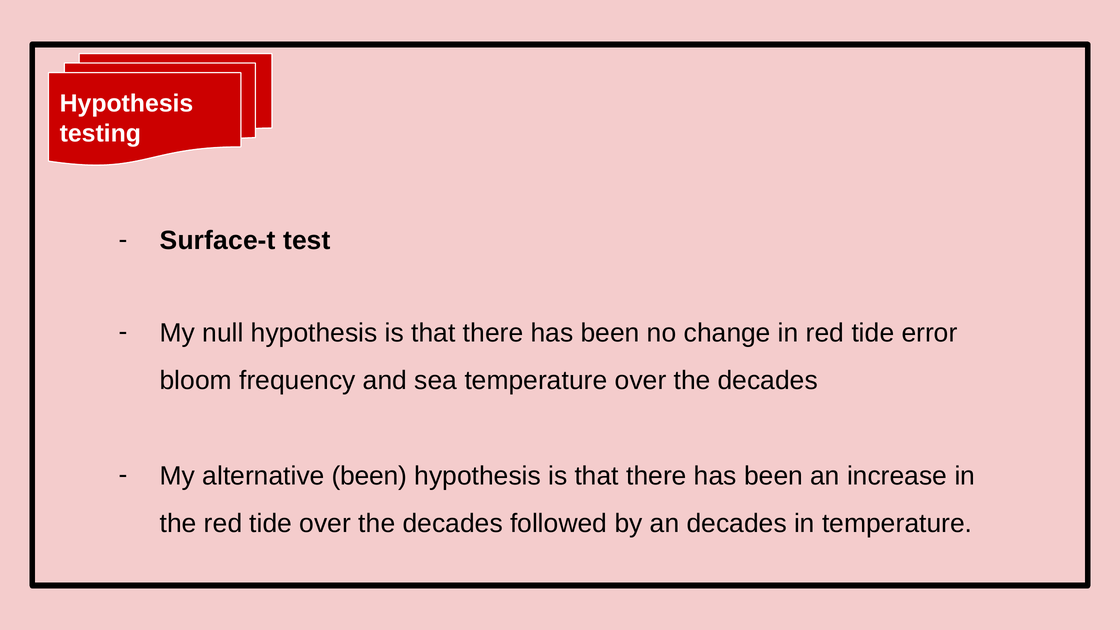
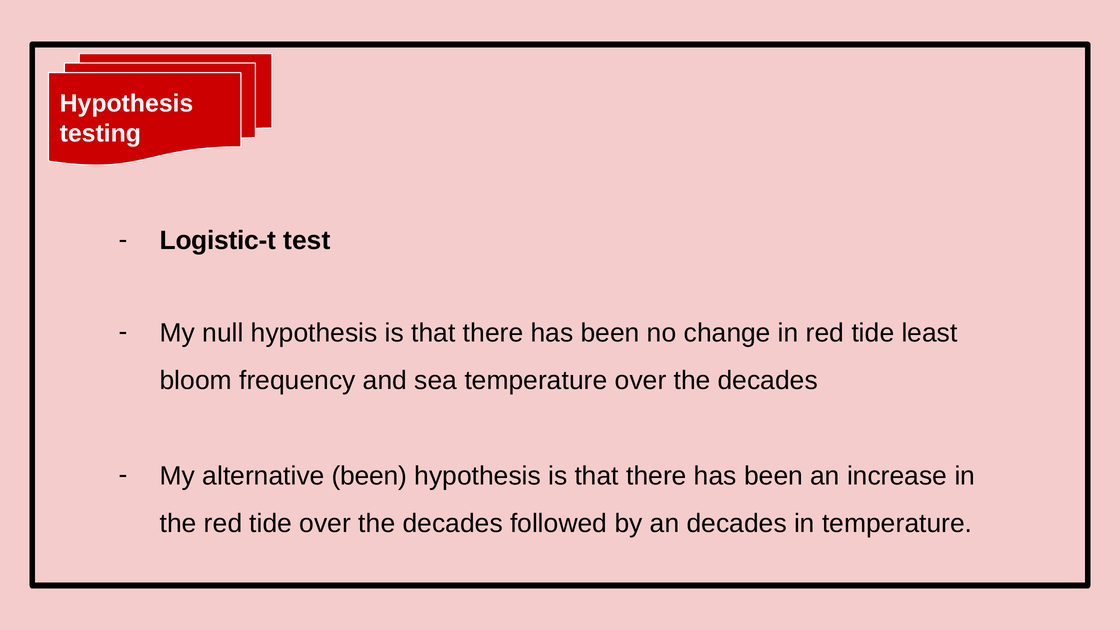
Surface-t: Surface-t -> Logistic-t (218, 241)
error: error -> least (929, 333)
